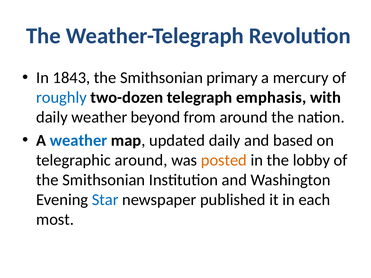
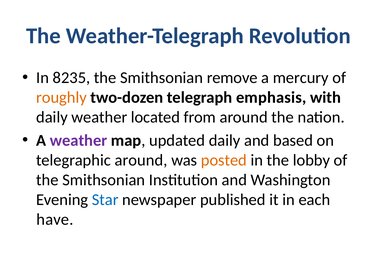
1843: 1843 -> 8235 (71, 78)
primary: primary -> remove (232, 78)
roughly colour: blue -> orange (61, 98)
beyond: beyond -> located (155, 117)
weather colour: blue -> purple (79, 141)
most: most -> have (55, 220)
